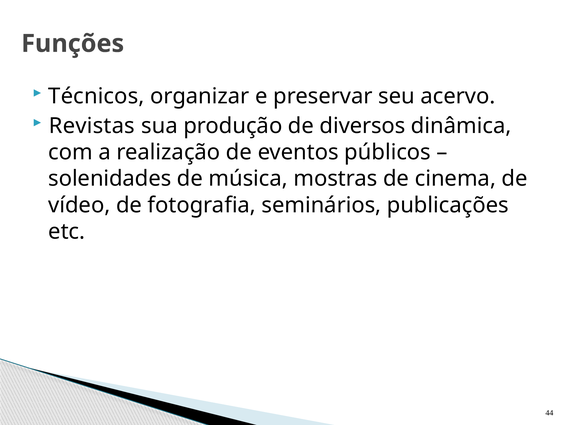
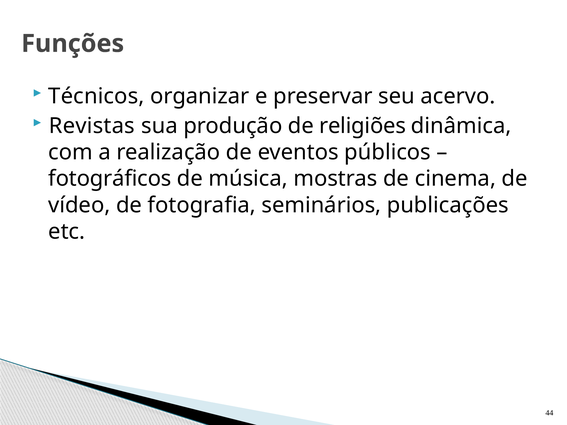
diversos: diversos -> religiões (363, 126)
solenidades: solenidades -> fotográficos (110, 179)
